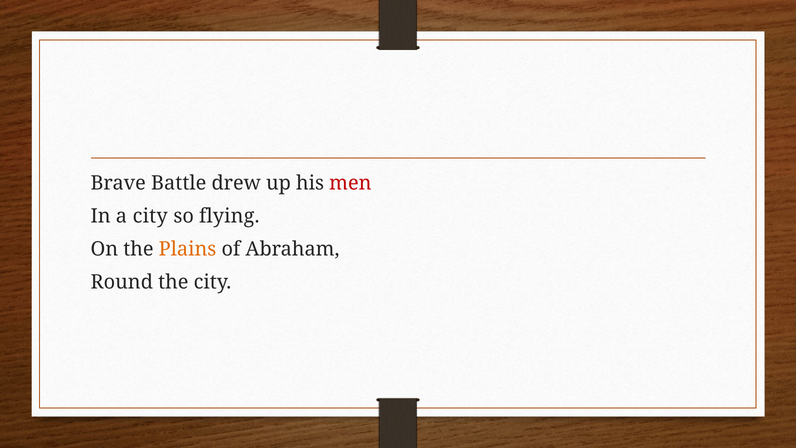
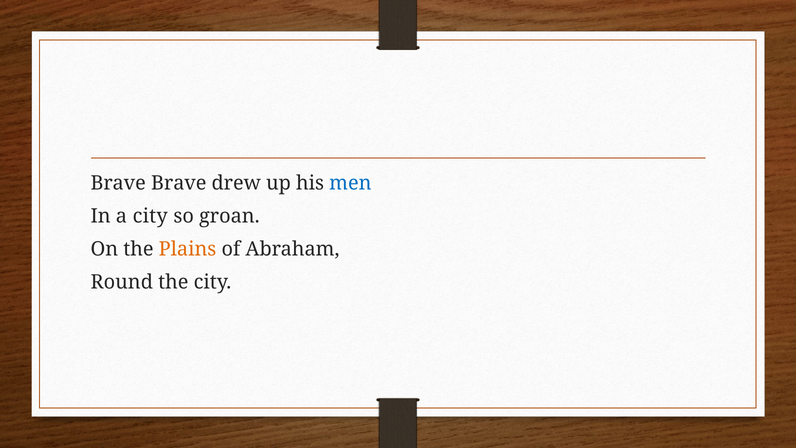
Brave Battle: Battle -> Brave (179, 183)
men colour: red -> blue (350, 183)
flying: flying -> groan (229, 216)
